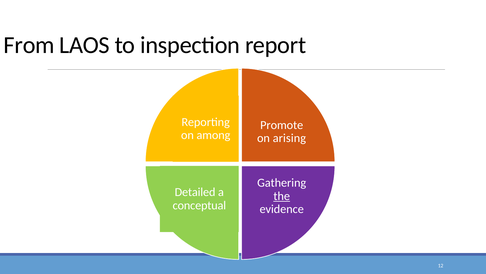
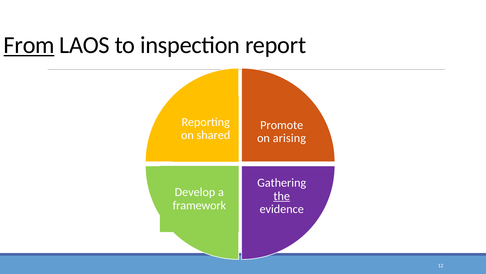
From underline: none -> present (29, 45)
among: among -> shared (213, 135)
Detailed: Detailed -> Develop (195, 192)
conceptual: conceptual -> framework (199, 205)
